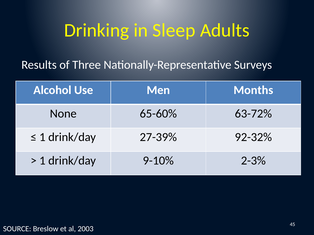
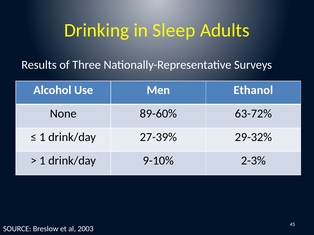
Months: Months -> Ethanol (253, 90)
65-60%: 65-60% -> 89-60% (158, 114)
92-32%: 92-32% -> 29-32% (253, 137)
